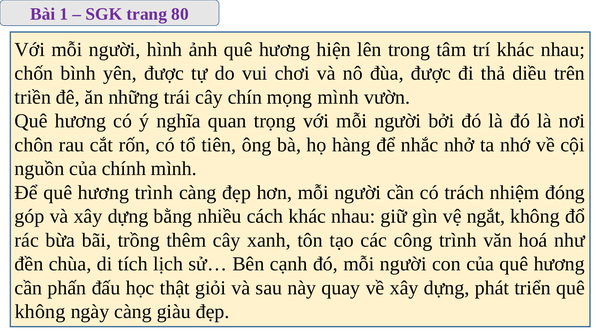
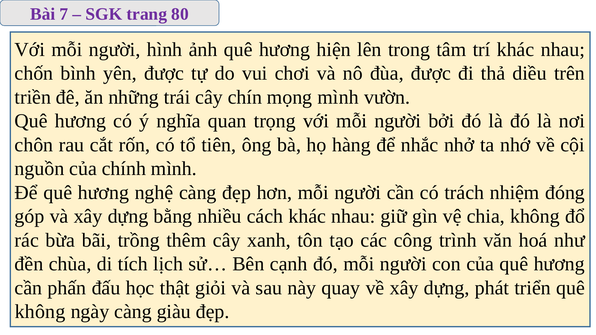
1: 1 -> 7 (64, 14)
hương trình: trình -> nghệ (154, 193)
ngắt: ngắt -> chia (486, 217)
